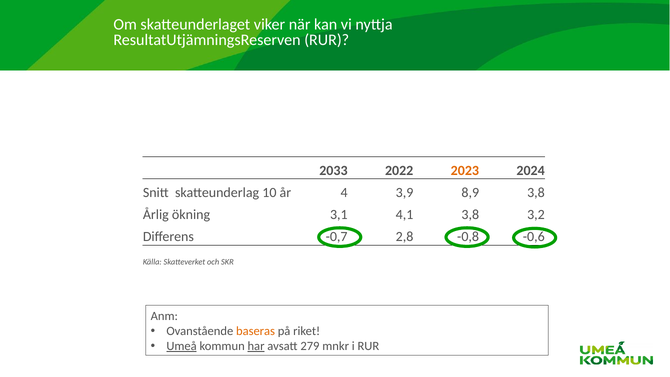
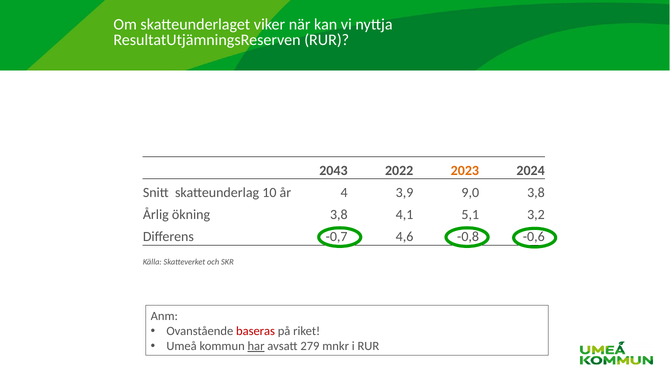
2033: 2033 -> 2043 (333, 170)
8,9: 8,9 -> 9,0 (470, 192)
ökning 3,1: 3,1 -> 3,8 (339, 215)
4,1 3,8: 3,8 -> 5,1 (470, 215)
2,8: 2,8 -> 4,6 (405, 237)
baseras colour: orange -> red (256, 331)
Umeå underline: present -> none (182, 346)
